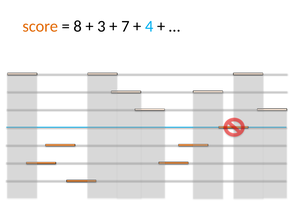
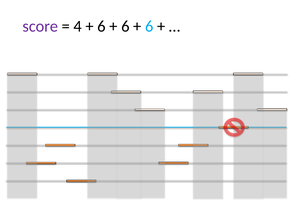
score colour: orange -> purple (40, 26)
8: 8 -> 4 (78, 26)
3: 3 -> 6 (101, 26)
7: 7 -> 6 (125, 26)
4: 4 -> 6 (149, 26)
